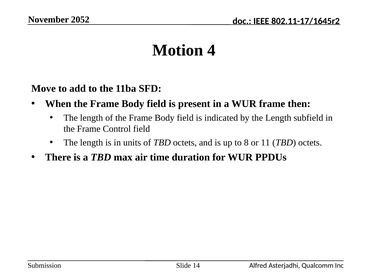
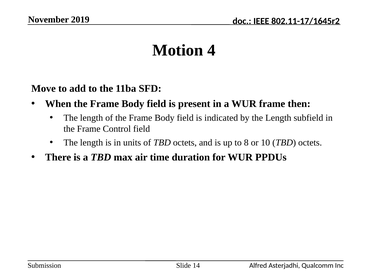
2052: 2052 -> 2019 (80, 20)
11: 11 -> 10 (265, 143)
